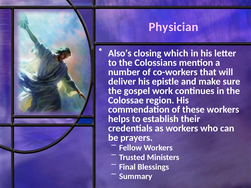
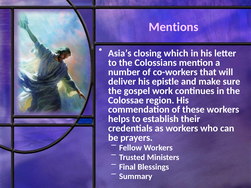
Physician: Physician -> Mentions (174, 27)
Also’s: Also’s -> Asia’s (120, 53)
